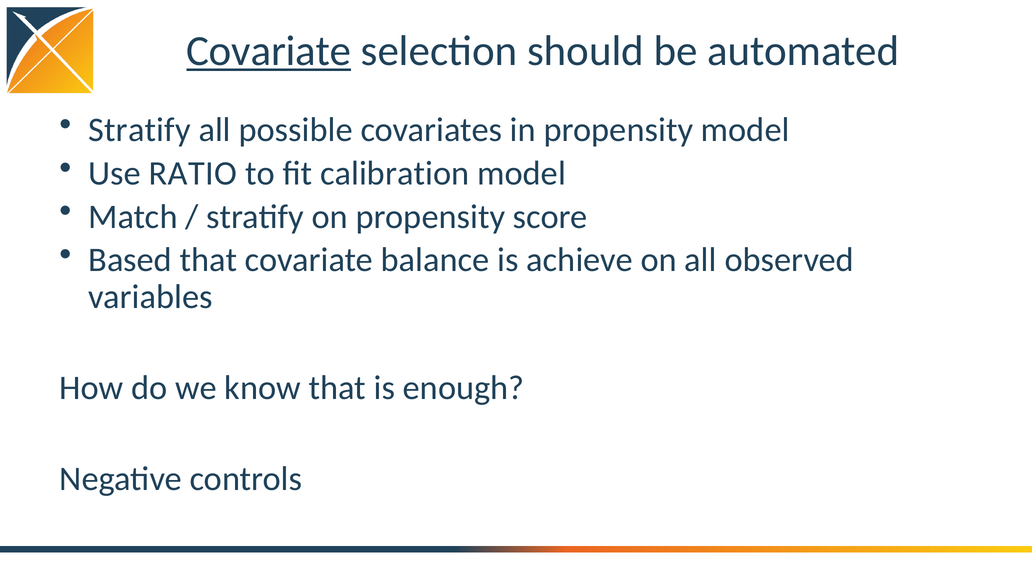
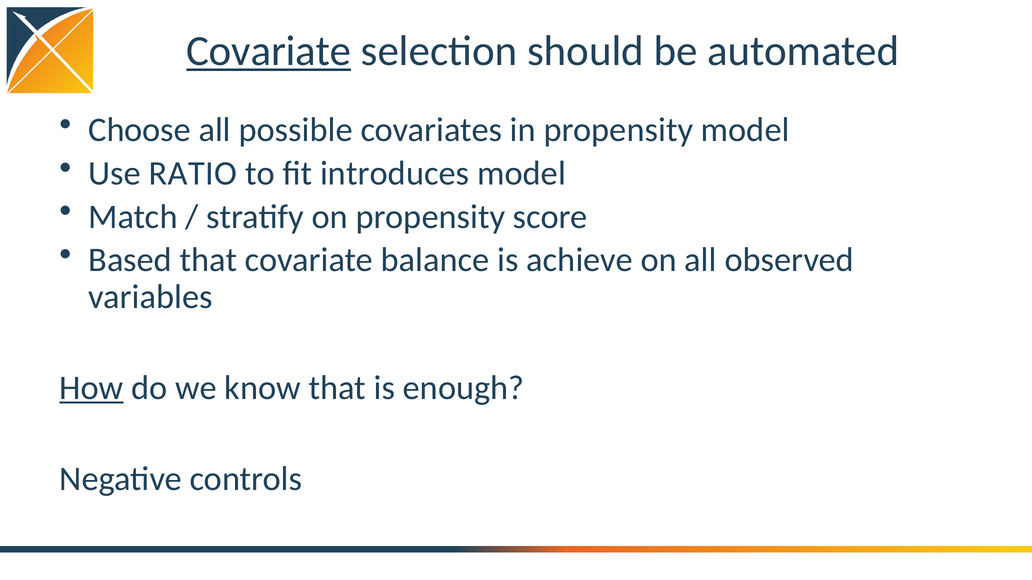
Stratify: Stratify -> Choose (140, 130)
calibration: calibration -> introduces (395, 173)
How underline: none -> present (91, 388)
